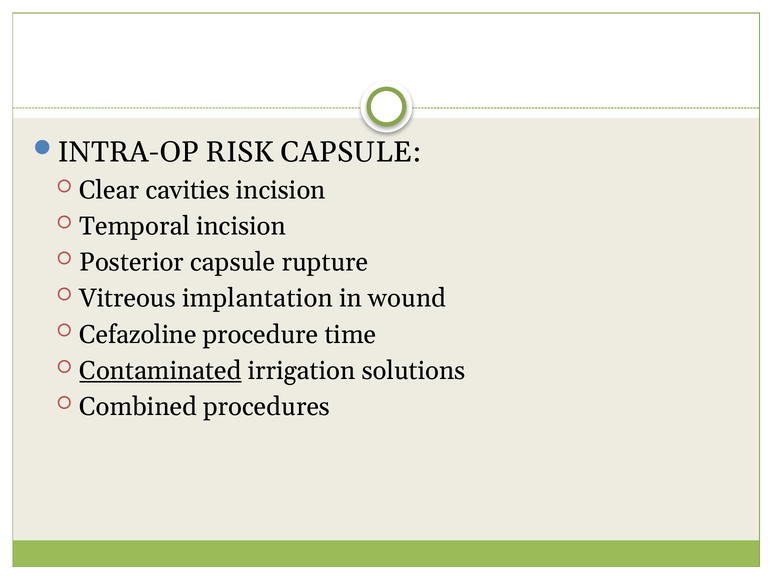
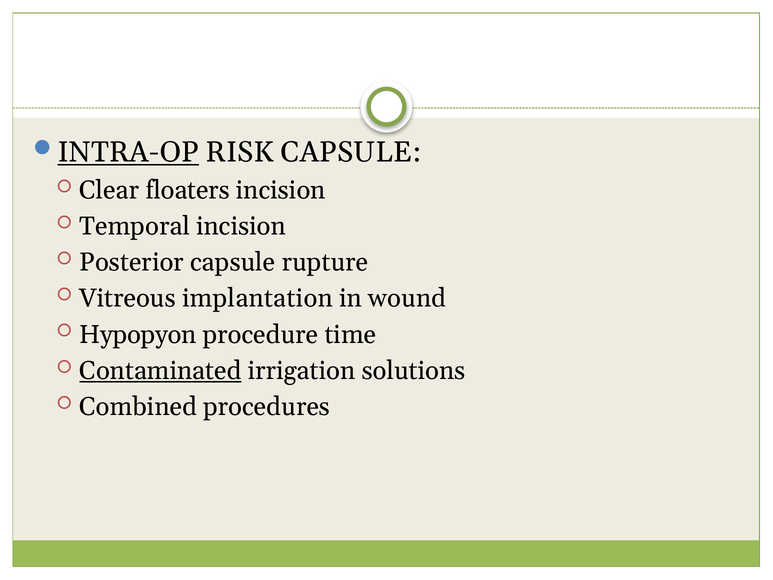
INTRA-OP underline: none -> present (128, 152)
cavities: cavities -> floaters (188, 190)
Cefazoline: Cefazoline -> Hypopyon (138, 334)
